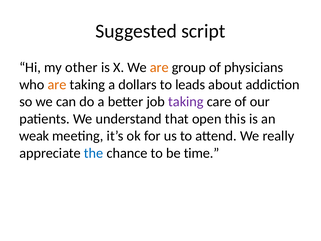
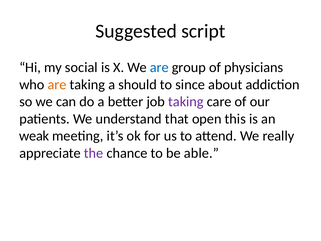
other: other -> social (81, 67)
are colour: orange -> blue (159, 67)
dollars: dollars -> should (138, 84)
leads: leads -> since (190, 84)
the colour: blue -> purple (94, 153)
time: time -> able (201, 153)
